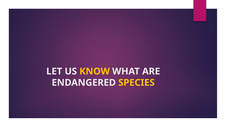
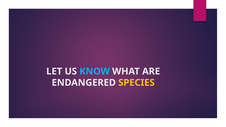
KNOW colour: yellow -> light blue (95, 71)
